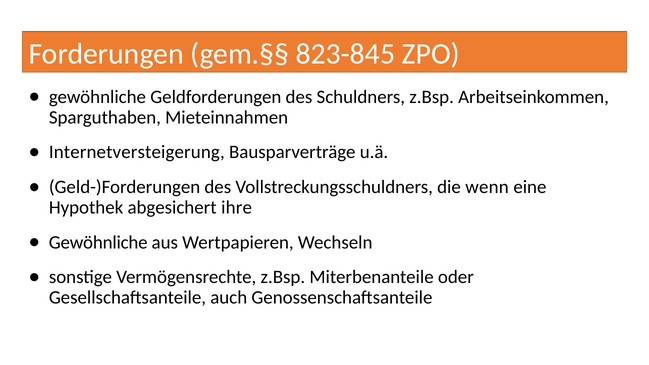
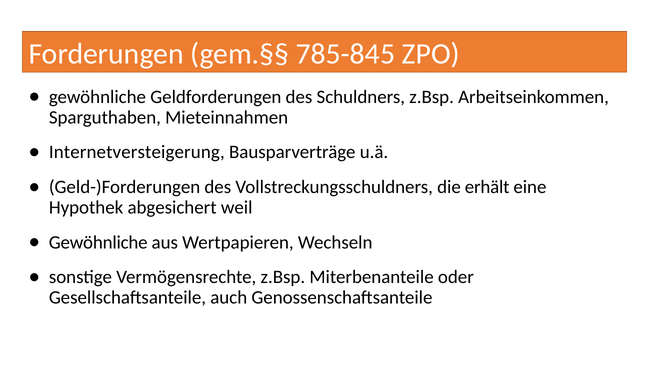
823-845: 823-845 -> 785-845 (345, 54)
wenn: wenn -> erhält (487, 187)
ihre: ihre -> weil (237, 207)
